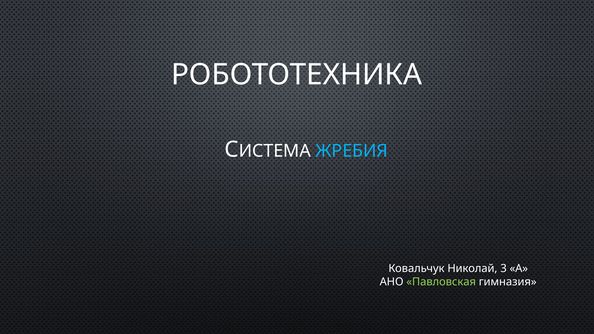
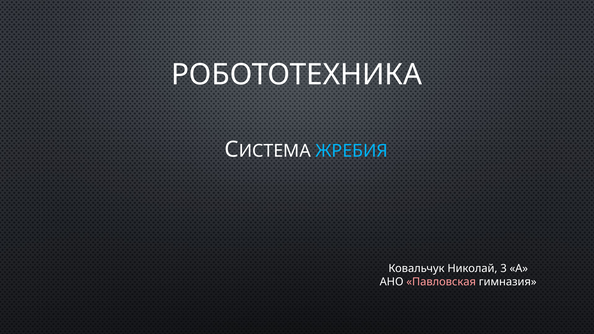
Павловская colour: light green -> pink (441, 282)
